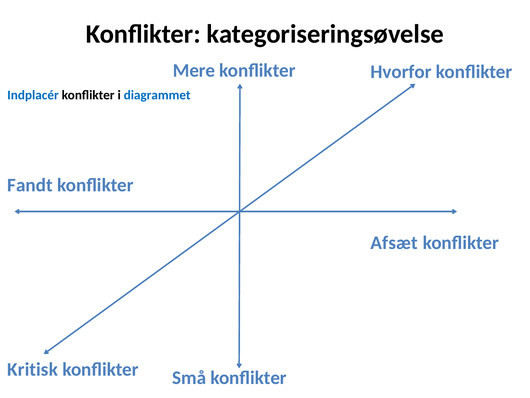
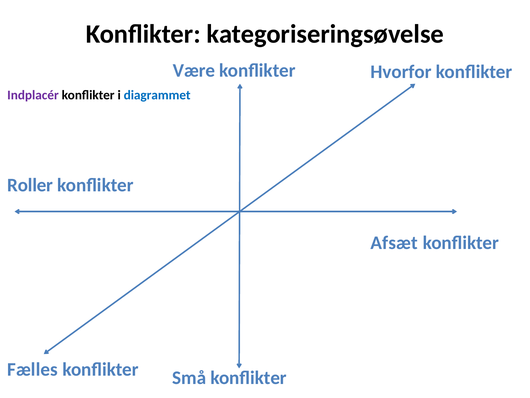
Mere: Mere -> Være (194, 70)
Indplacér colour: blue -> purple (33, 95)
Fandt: Fandt -> Roller (30, 185)
Kritisk: Kritisk -> Fælles (33, 369)
